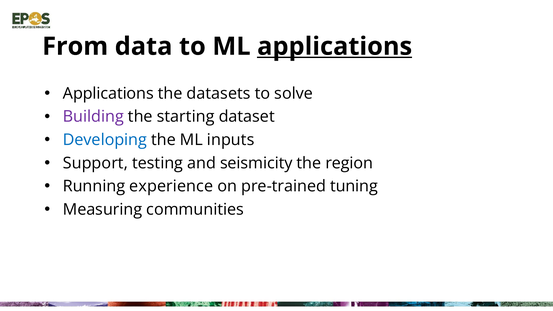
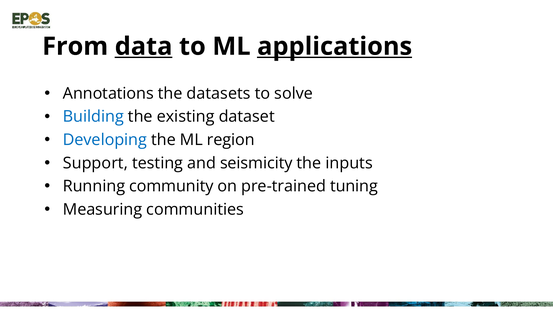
data underline: none -> present (144, 46)
Applications: Applications -> Annotations (108, 93)
Building colour: purple -> blue (93, 117)
starting: starting -> existing (186, 117)
inputs: inputs -> region (231, 140)
region: region -> inputs (349, 163)
experience: experience -> community (171, 186)
